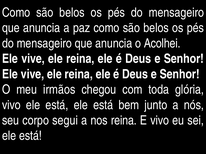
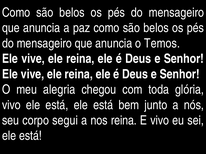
Acolhei: Acolhei -> Temos (162, 43)
irmãos: irmãos -> alegria (59, 90)
